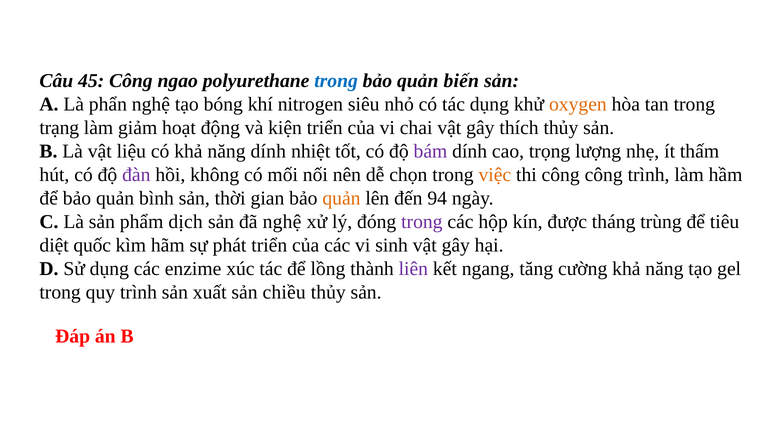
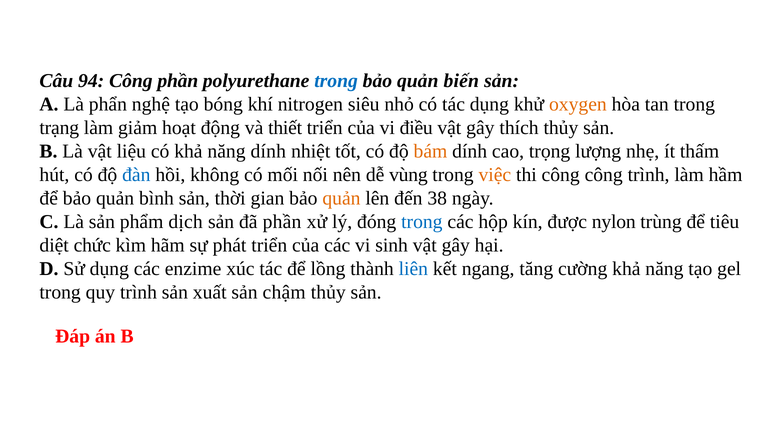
45: 45 -> 94 (91, 81)
Công ngao: ngao -> phần (178, 81)
kiện: kiện -> thiết (285, 128)
chai: chai -> điều (416, 128)
bám colour: purple -> orange (430, 151)
đàn colour: purple -> blue (136, 175)
chọn: chọn -> vùng (408, 175)
94: 94 -> 38 (437, 198)
đã nghệ: nghệ -> phần (282, 222)
trong colour: purple -> blue (422, 222)
tháng: tháng -> nylon (614, 222)
quốc: quốc -> chức (92, 245)
liên colour: purple -> blue (413, 269)
chiều: chiều -> chậm (284, 292)
